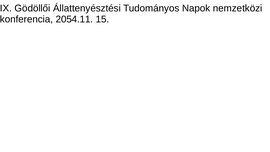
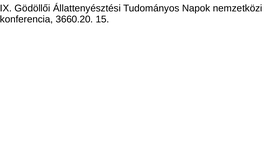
2054.11: 2054.11 -> 3660.20 (74, 19)
